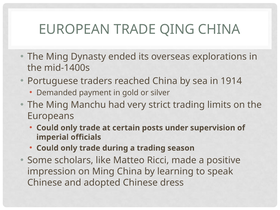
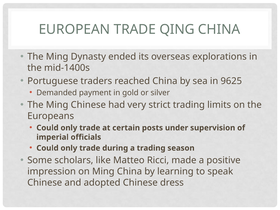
1914: 1914 -> 9625 (231, 81)
Ming Manchu: Manchu -> Chinese (88, 105)
